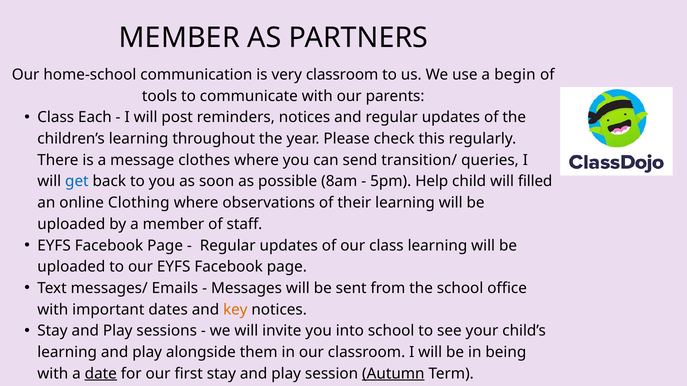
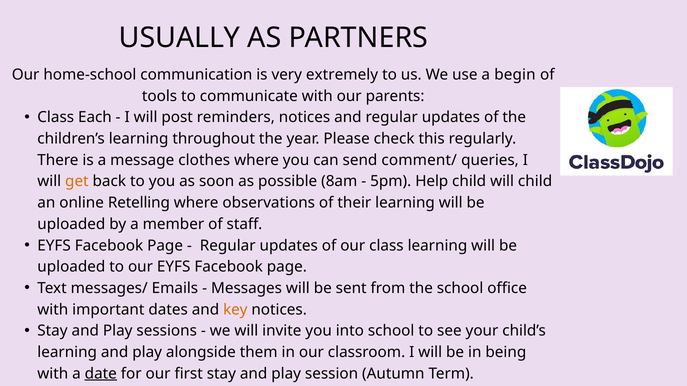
MEMBER: MEMBER -> USUALLY (179, 38)
very classroom: classroom -> extremely (342, 75)
transition/: transition/ -> comment/ (419, 160)
get colour: blue -> orange (77, 182)
will filled: filled -> child (535, 182)
Clothing: Clothing -> Retelling (139, 203)
Autumn underline: present -> none (393, 374)
